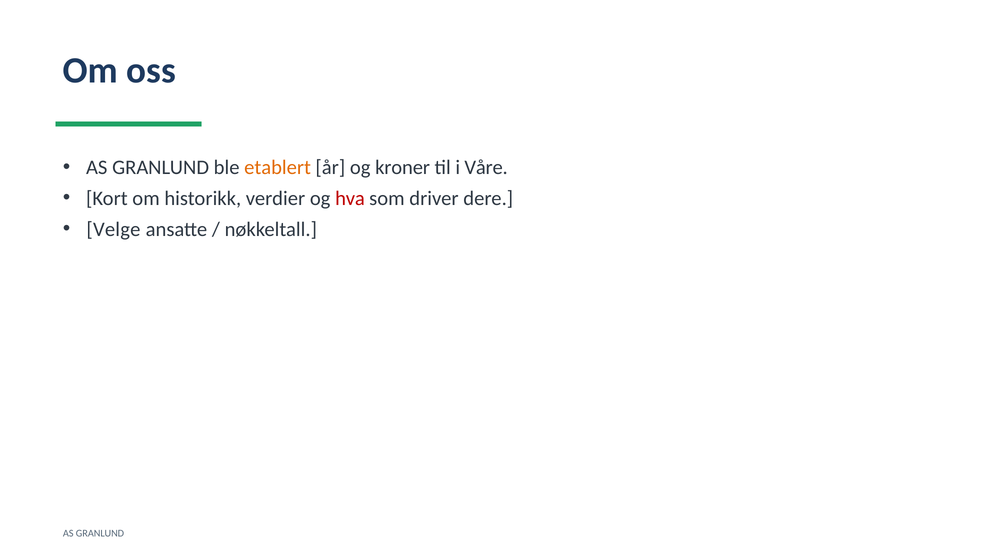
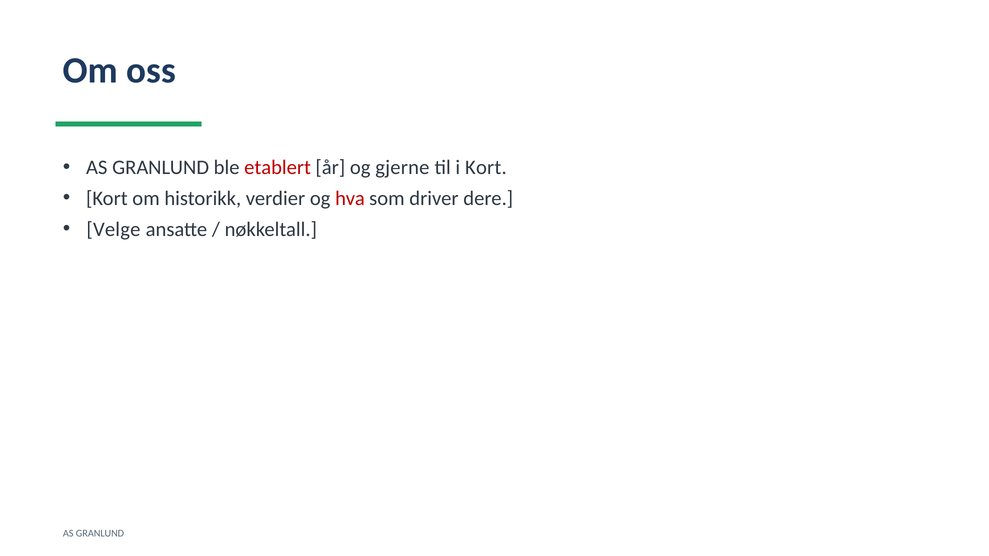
etablert colour: orange -> red (278, 168)
kroner: kroner -> gjerne (402, 168)
i Våre: Våre -> Kort (486, 168)
